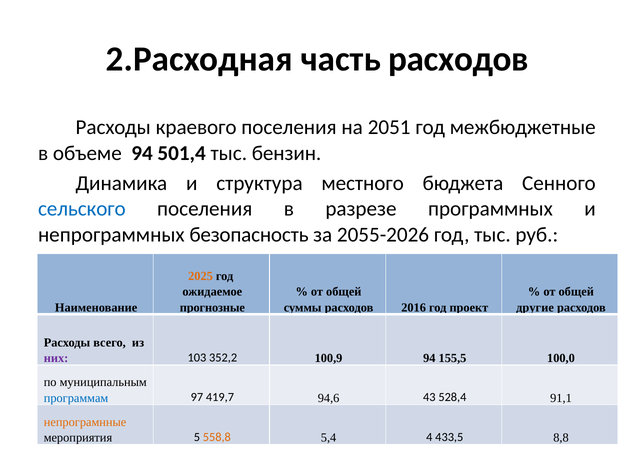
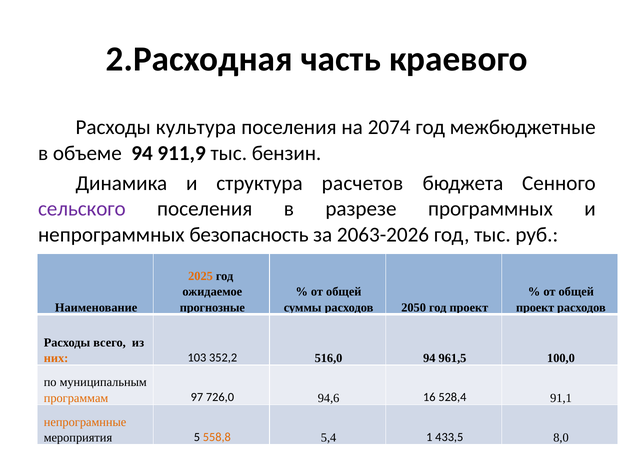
часть расходов: расходов -> краевого (458, 59)
краевого: краевого -> культура (196, 127)
2051: 2051 -> 2074 (389, 127)
501,4: 501,4 -> 911,9 (182, 153)
местного: местного -> расчетов (362, 183)
сельского colour: blue -> purple (82, 209)
2055-2026: 2055-2026 -> 2063-2026 (383, 235)
2016: 2016 -> 2050 (414, 307)
другие: другие -> проект (535, 307)
них colour: purple -> orange (56, 358)
100,9: 100,9 -> 516,0 (329, 358)
155,5: 155,5 -> 961,5 (452, 358)
программам colour: blue -> orange (76, 398)
419,7: 419,7 -> 726,0 (220, 397)
43: 43 -> 16 (429, 397)
4: 4 -> 1 (429, 437)
8,8: 8,8 -> 8,0 (561, 437)
